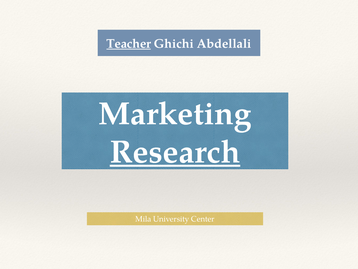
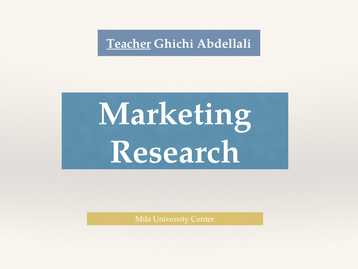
Research underline: present -> none (175, 152)
